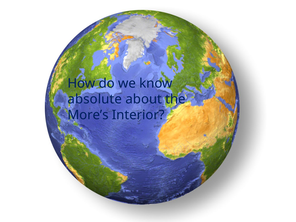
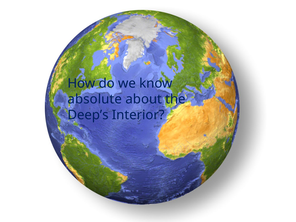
More’s: More’s -> Deep’s (88, 115)
